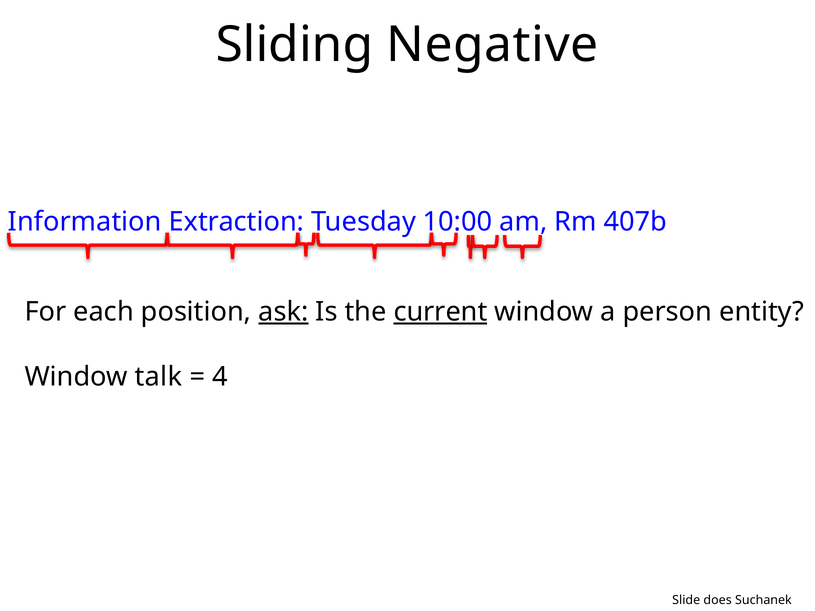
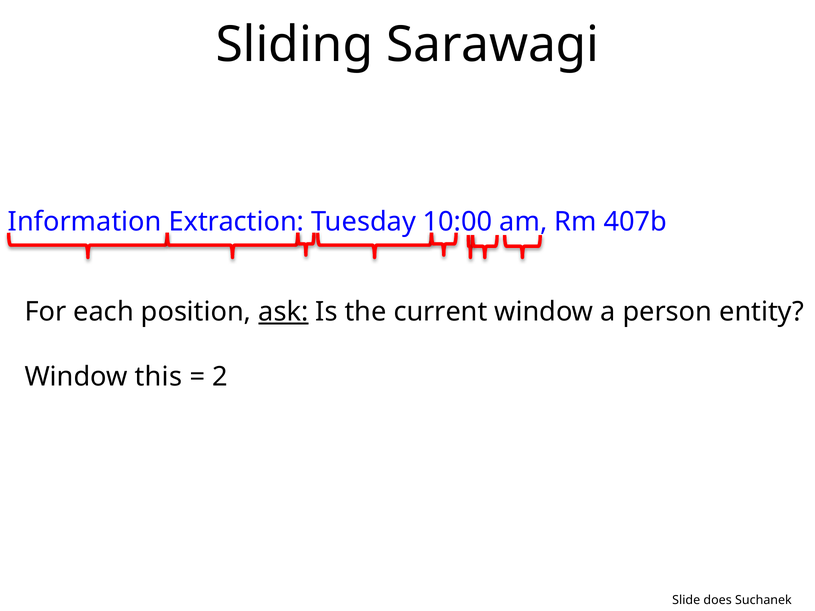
Negative: Negative -> Sarawagi (493, 45)
current underline: present -> none (440, 312)
talk: talk -> this (159, 377)
4: 4 -> 2 (220, 377)
